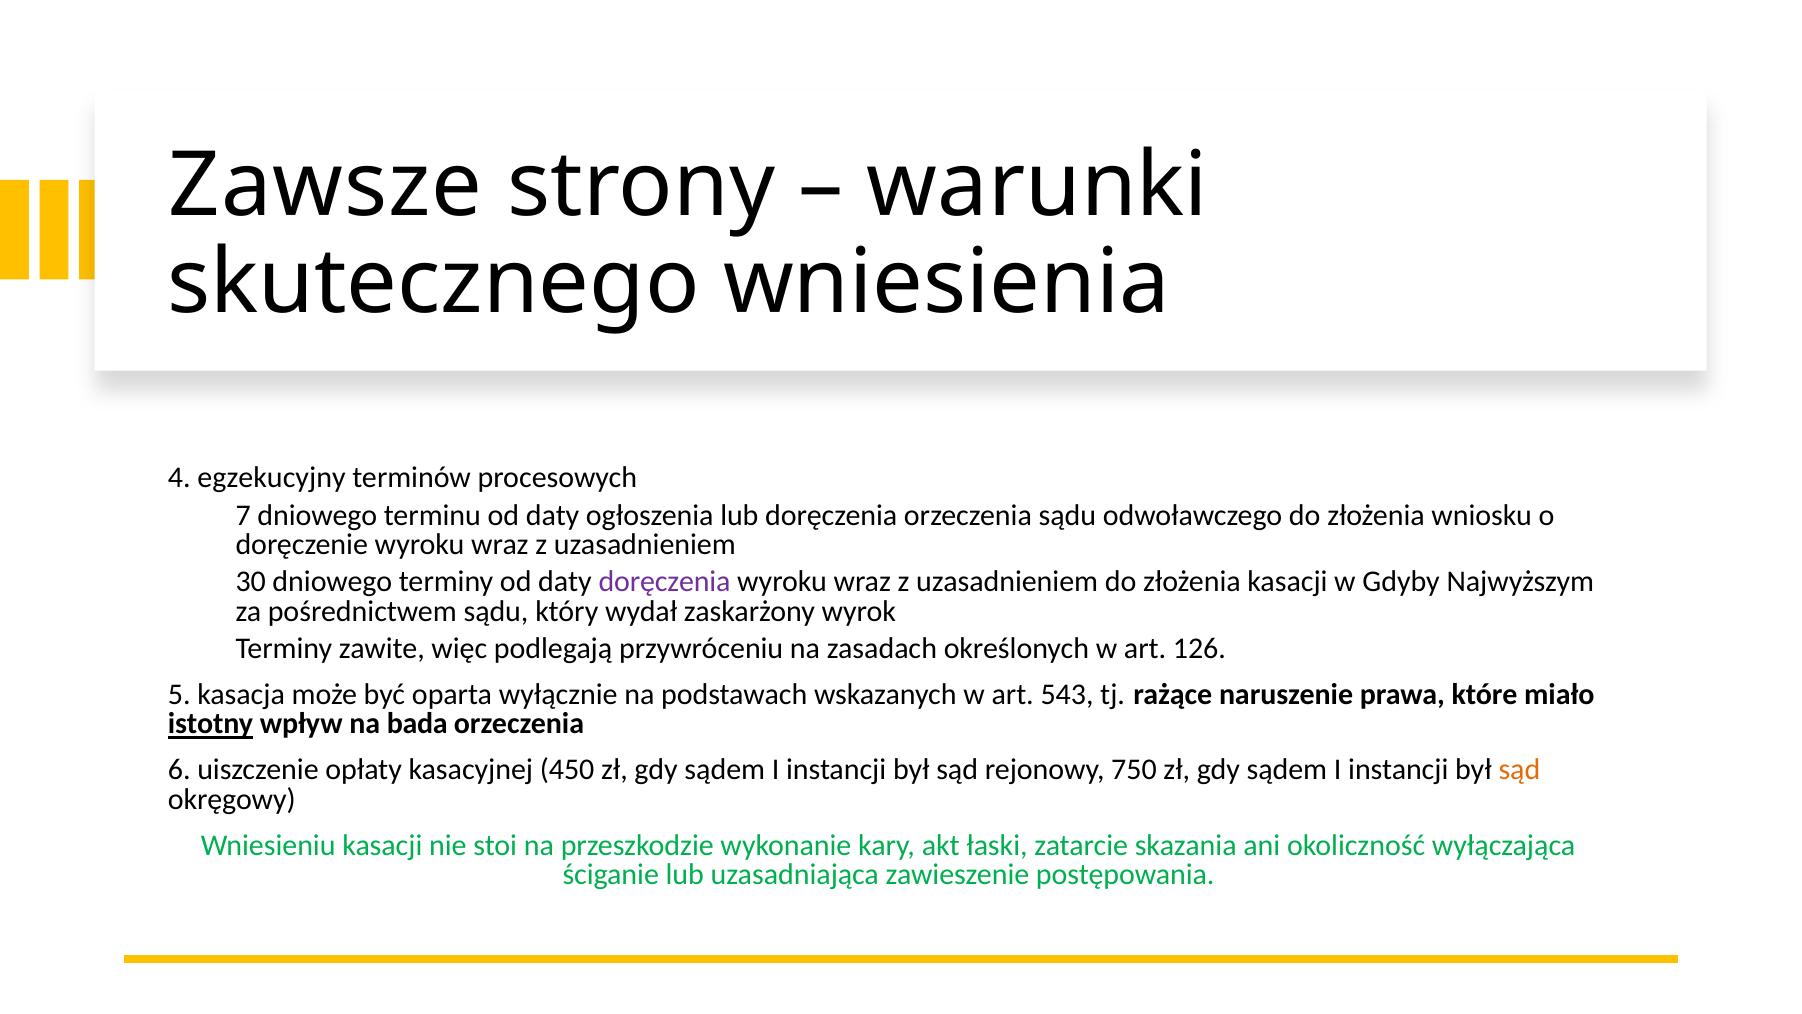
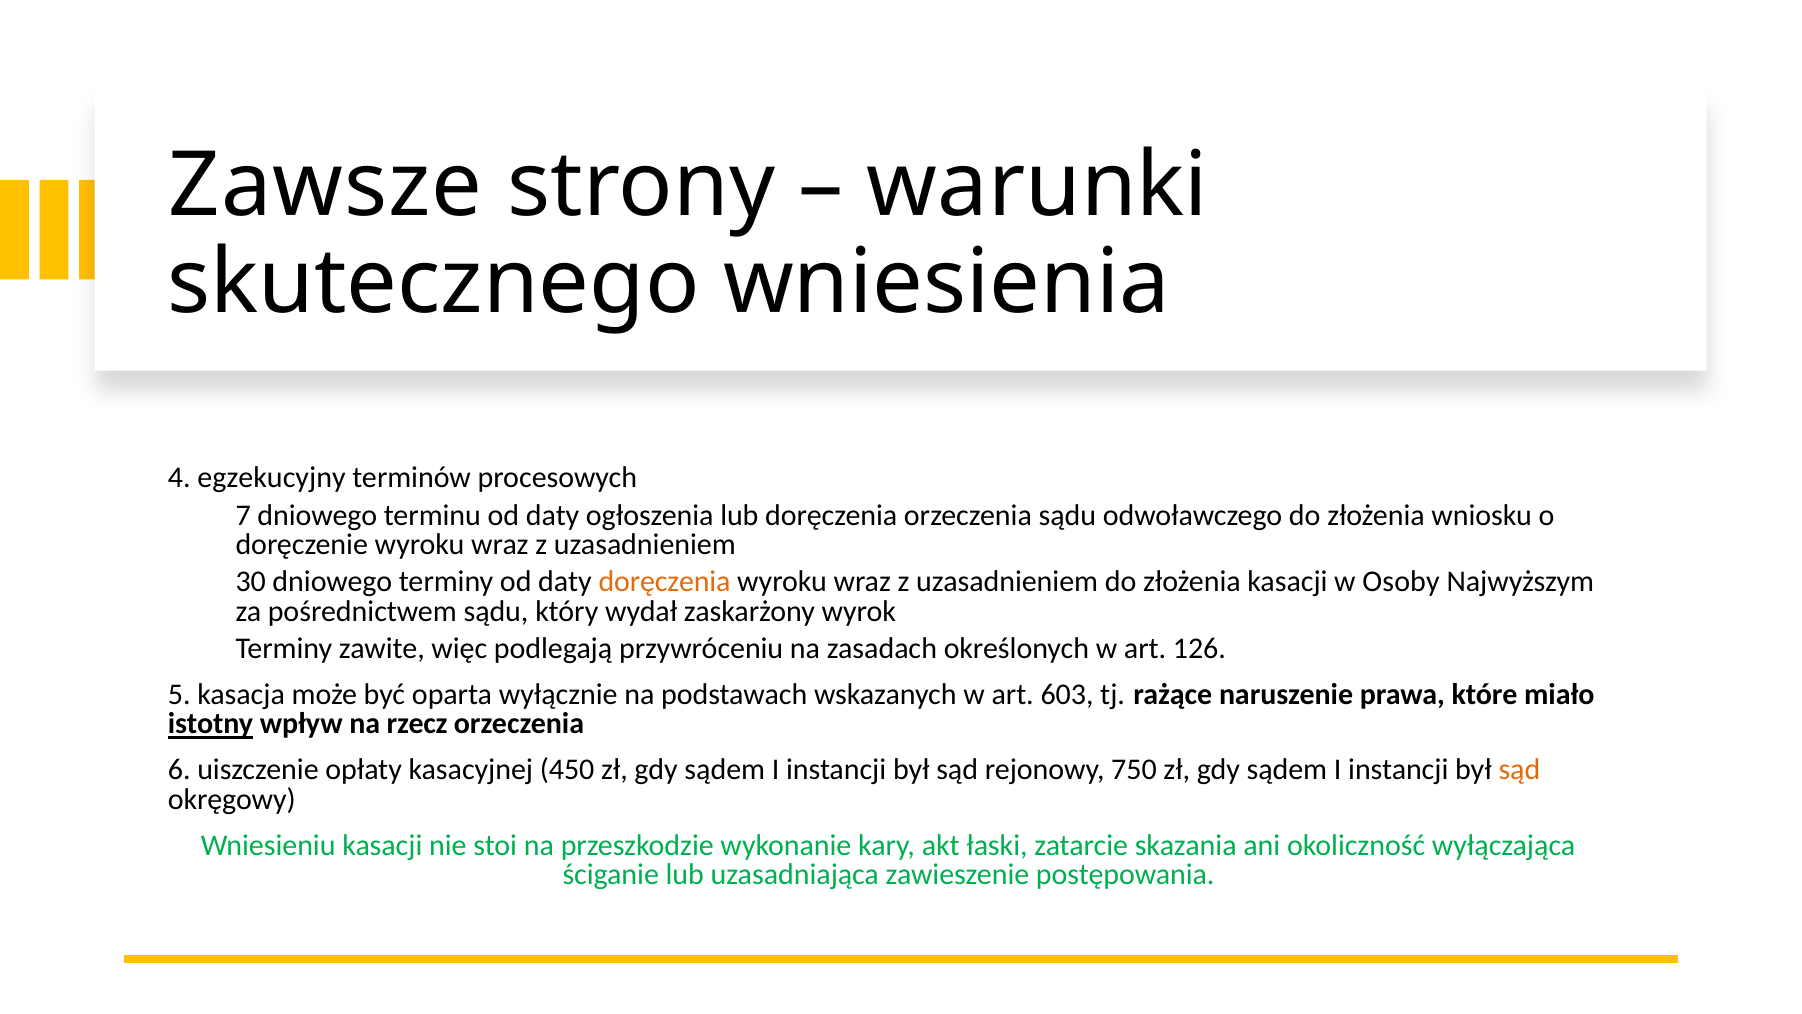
doręczenia colour: purple -> orange (665, 582)
Gdyby: Gdyby -> Osoby (1401, 582)
543: 543 -> 603 (1067, 695)
bada: bada -> rzecz (417, 724)
